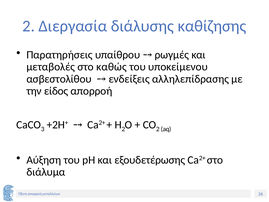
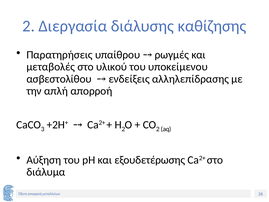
καθώς: καθώς -> υλικού (112, 67)
είδος: είδος -> απλή (56, 91)
